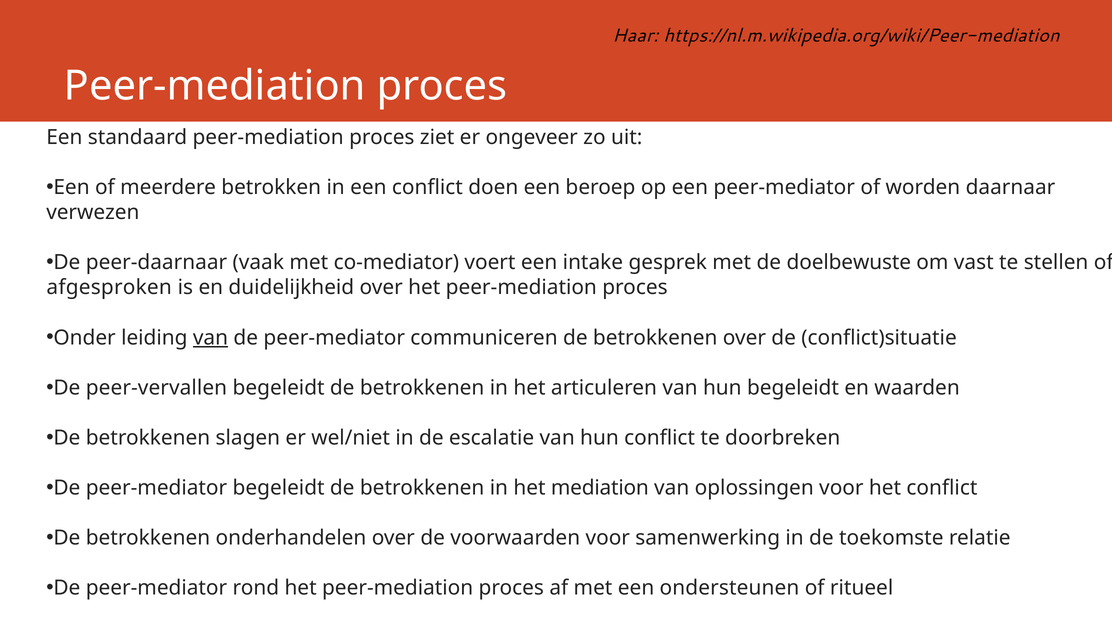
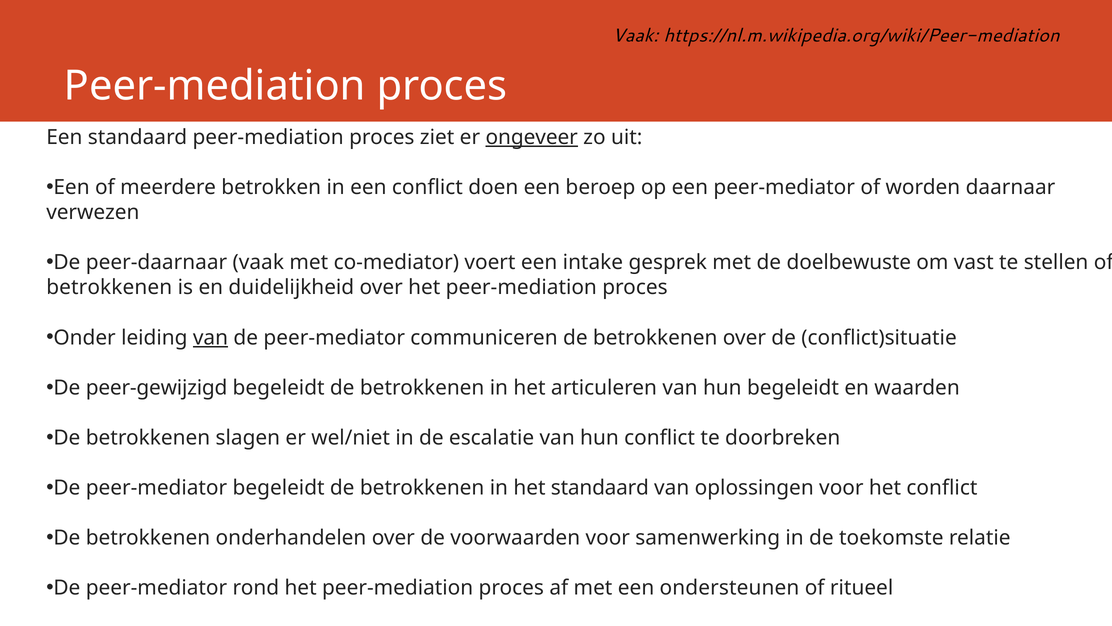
Haar: Haar -> Vaak (635, 36)
ongeveer underline: none -> present (532, 137)
afgesproken: afgesproken -> betrokkenen (109, 287)
peer-vervallen: peer-vervallen -> peer-gewijzigd (157, 387)
het mediation: mediation -> standaard (600, 488)
